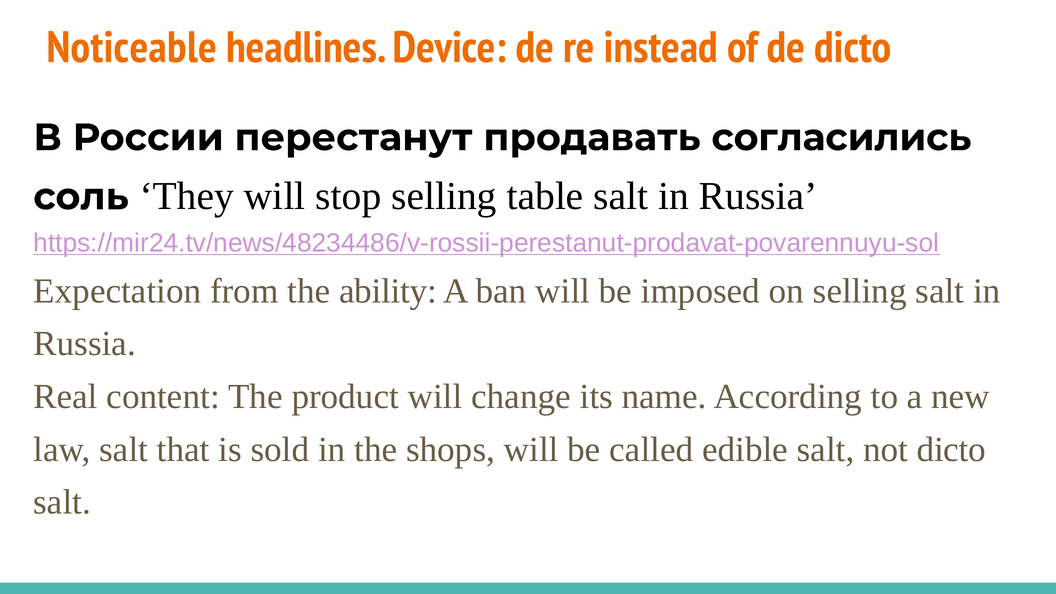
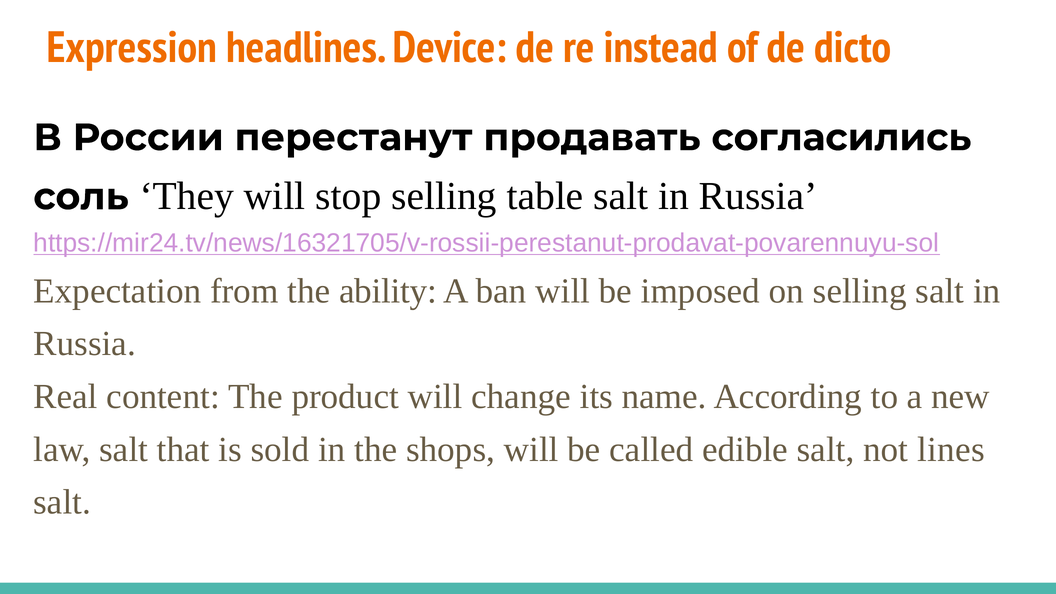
Noticeable: Noticeable -> Expression (132, 48)
https://mir24.tv/news/48234486/v-rossii-perestanut-prodavat-povarennuyu-sol: https://mir24.tv/news/48234486/v-rossii-perestanut-prodavat-povarennuyu-sol -> https://mir24.tv/news/16321705/v-rossii-perestanut-prodavat-povarennuyu-sol (486, 243)
not dicto: dicto -> lines (951, 449)
